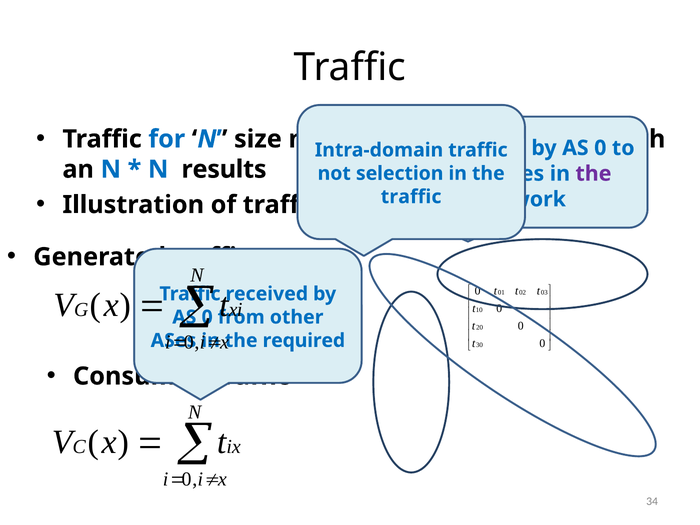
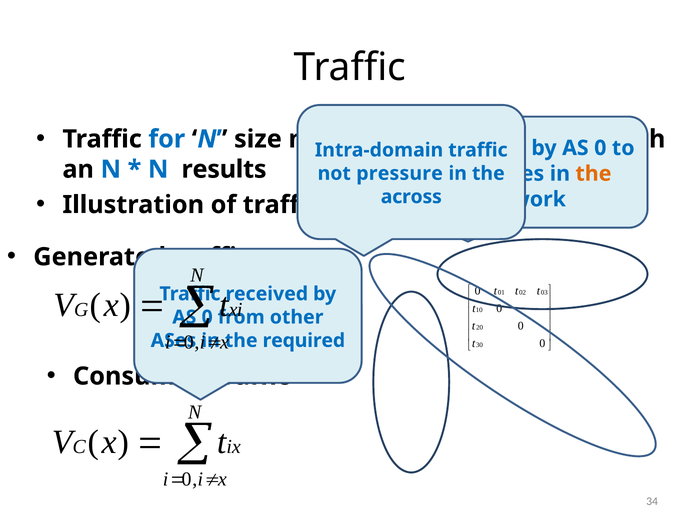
the colour: purple -> orange (593, 174)
selection: selection -> pressure (400, 173)
traffic: traffic -> across (411, 197)
